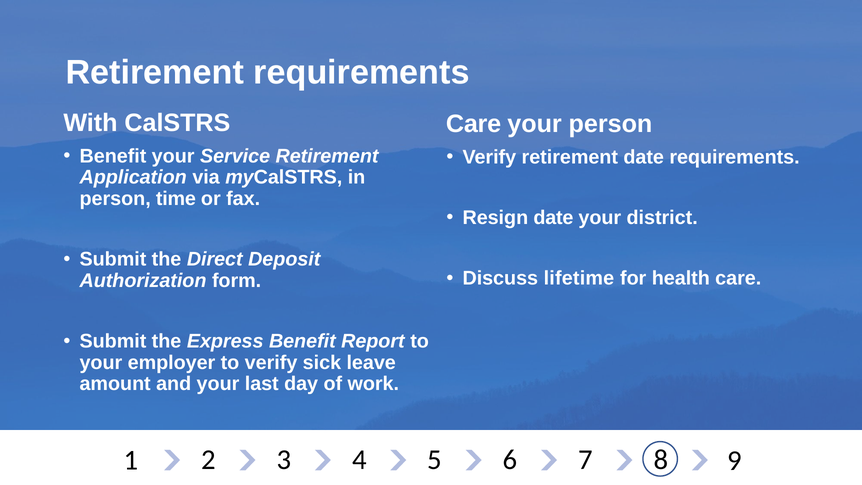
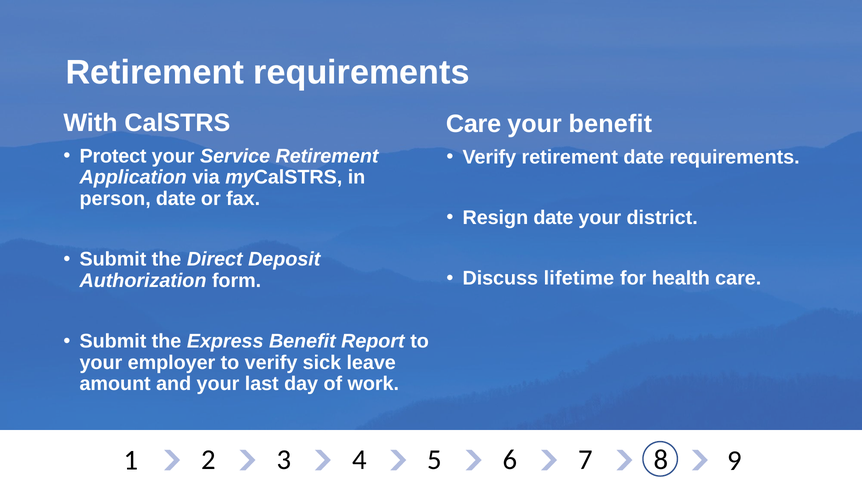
your person: person -> benefit (610, 124)
Benefit: Benefit -> Protect (113, 156)
person time: time -> date (176, 199)
